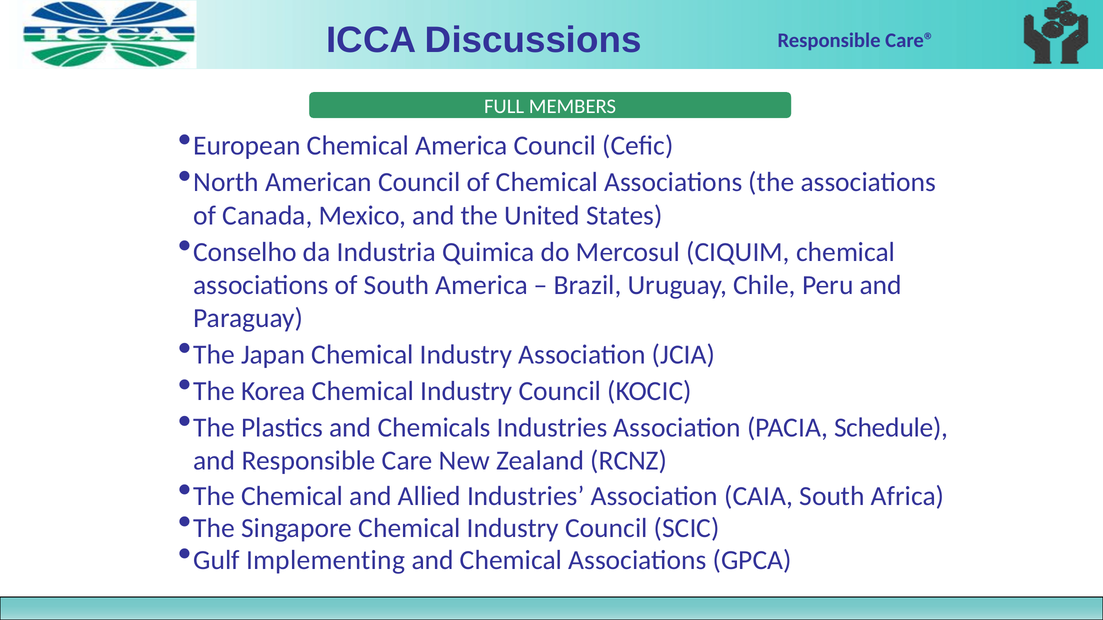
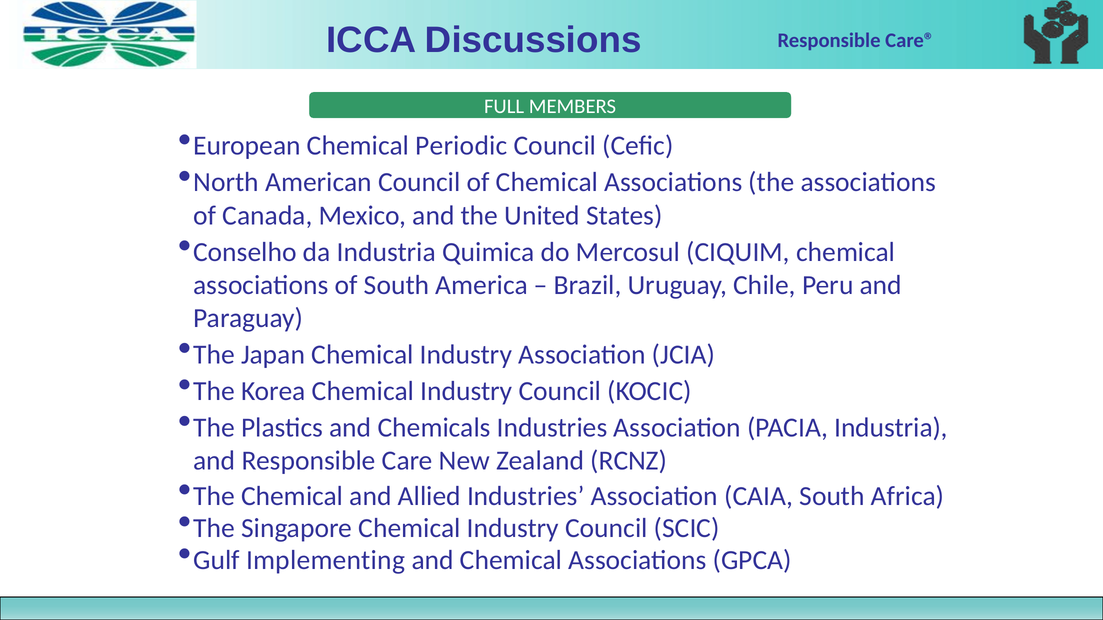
Chemical America: America -> Periodic (461, 146)
PACIA Schedule: Schedule -> Industria (891, 428)
